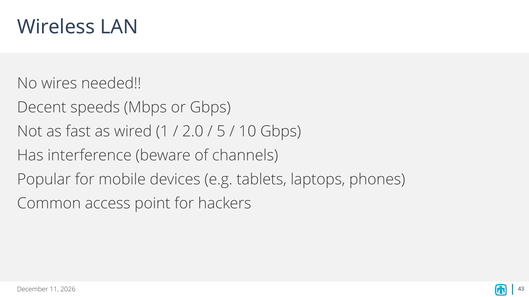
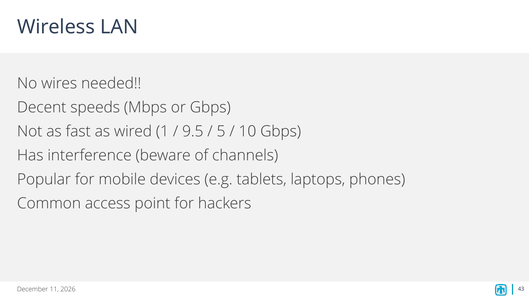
2.0: 2.0 -> 9.5 (193, 132)
